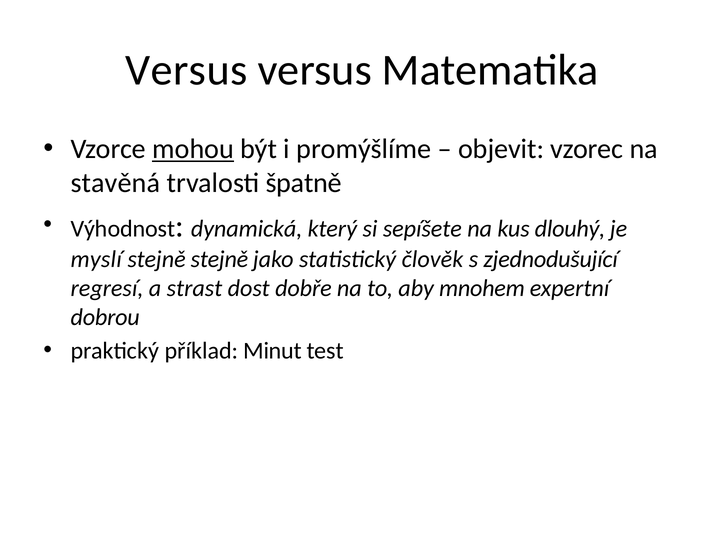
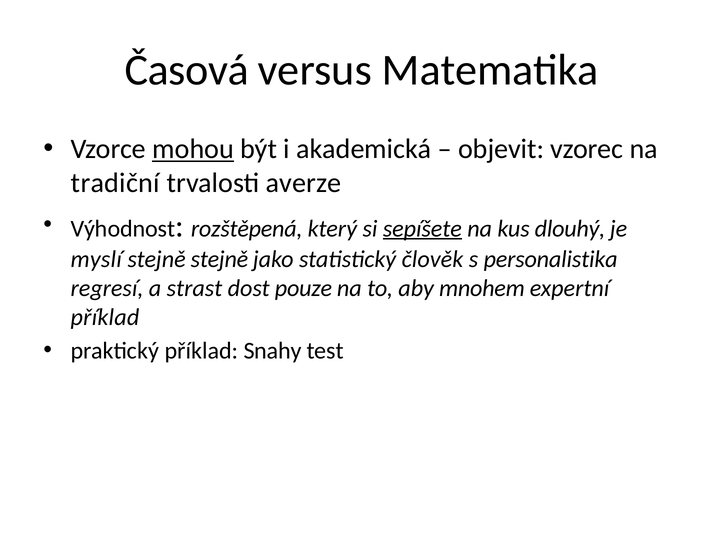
Versus: Versus -> Časová (187, 70)
promýšlíme: promýšlíme -> akademická (364, 149)
stavěná: stavěná -> tradiční (115, 183)
špatně: špatně -> averze (304, 183)
dynamická: dynamická -> rozštěpená (247, 229)
sepíšete underline: none -> present (422, 229)
zjednodušující: zjednodušující -> personalistika (551, 259)
dobře: dobře -> pouze (303, 288)
dobrou: dobrou -> příklad (105, 317)
Minut: Minut -> Snahy (273, 351)
